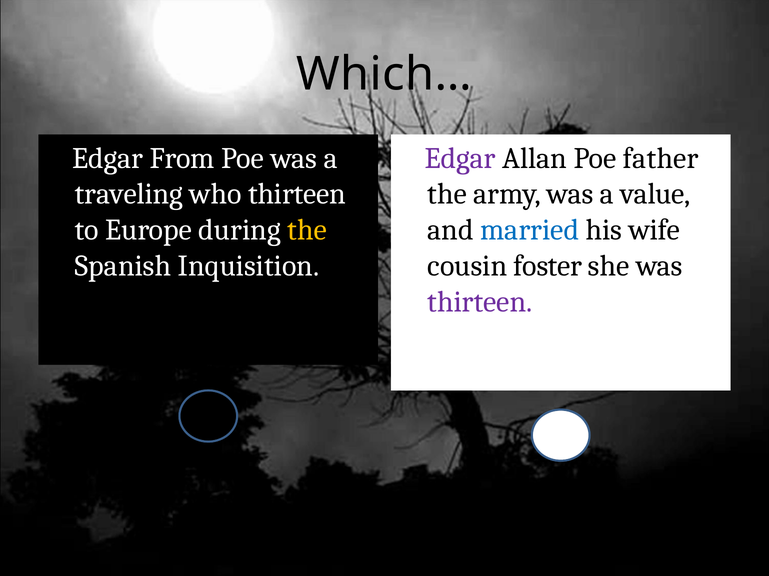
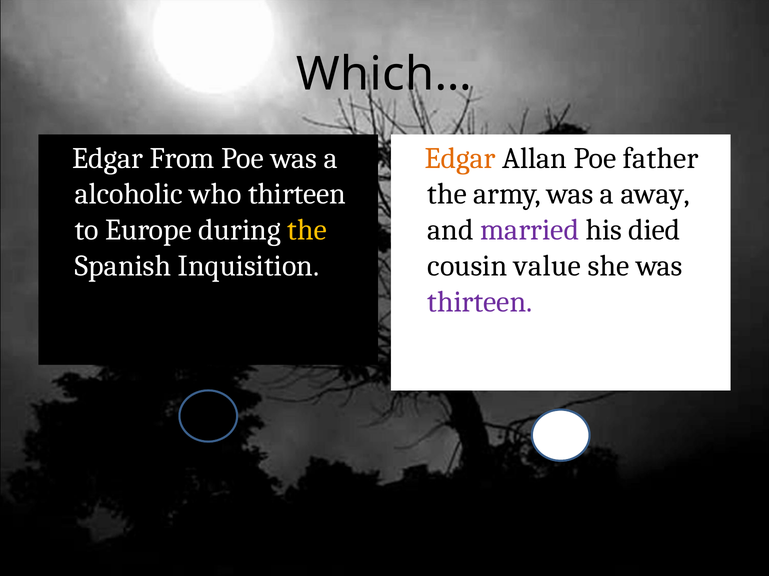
Edgar colour: purple -> orange (460, 158)
traveling: traveling -> alcoholic (129, 194)
value: value -> away (655, 194)
married colour: blue -> purple (530, 230)
wife: wife -> died (654, 230)
foster: foster -> value (547, 266)
